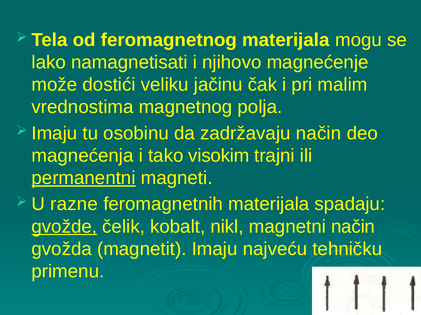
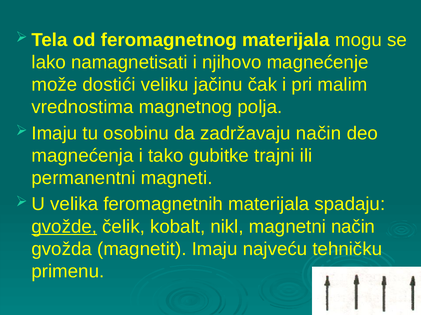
visokim: visokim -> gubitke (219, 156)
permanentni underline: present -> none (84, 178)
razne: razne -> velika (74, 205)
